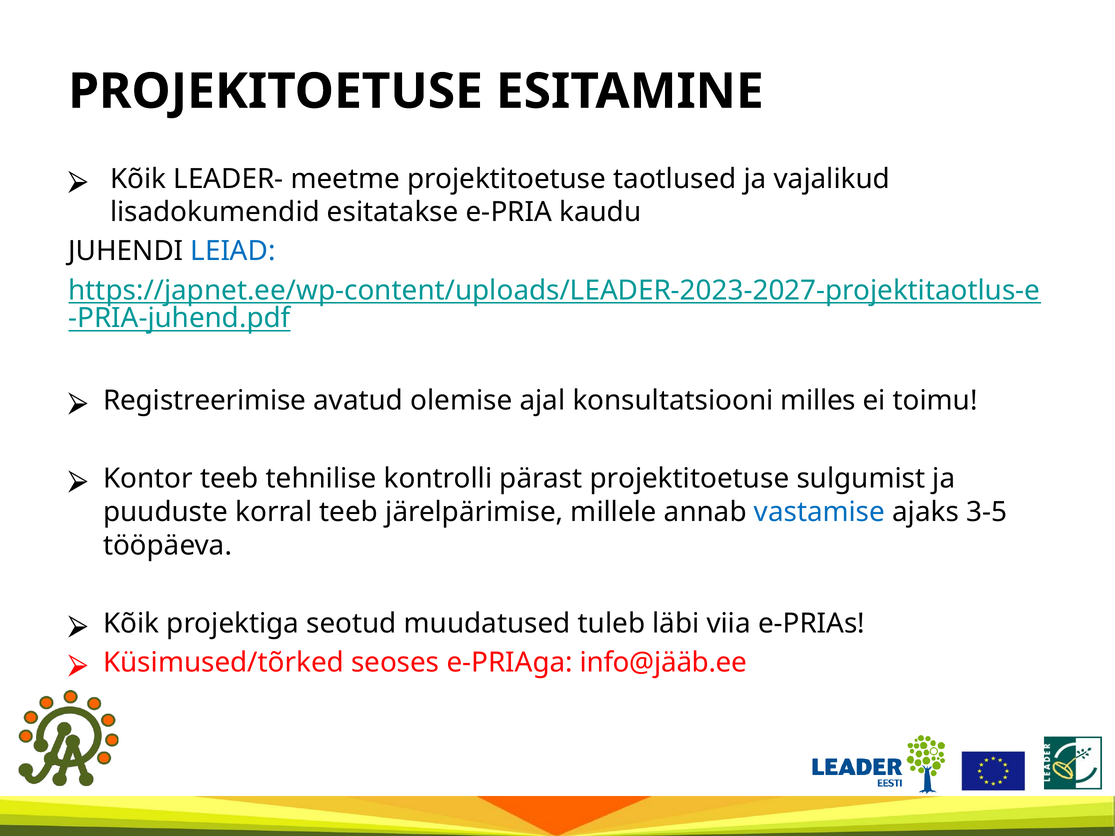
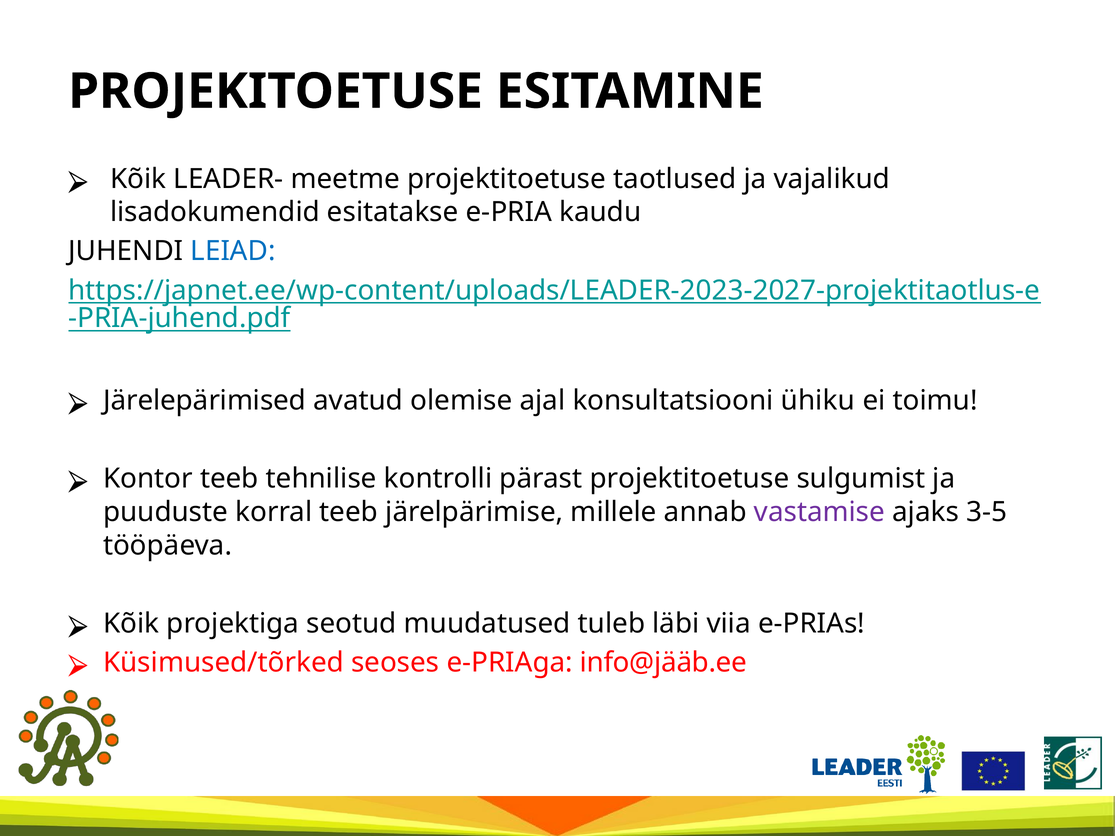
Registreerimise: Registreerimise -> Järelepärimised (205, 401)
milles: milles -> ühiku (818, 401)
vastamise colour: blue -> purple (820, 512)
